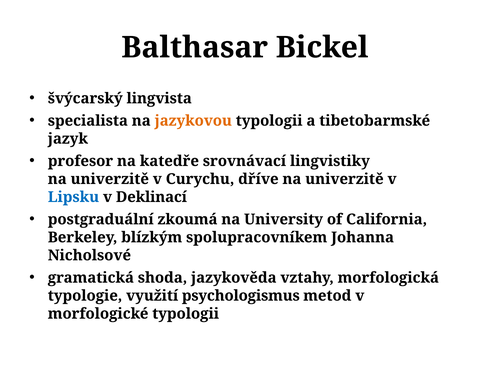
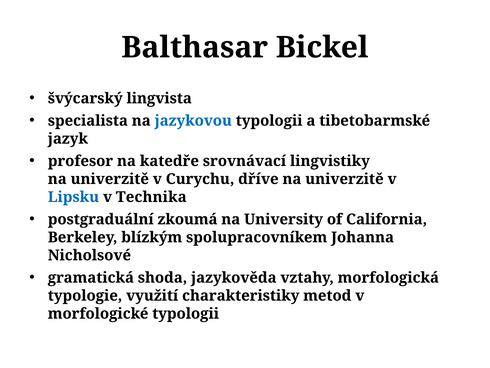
jazykovou colour: orange -> blue (193, 121)
Deklinací: Deklinací -> Technika (151, 197)
psychologismus: psychologismus -> charakteristiky (241, 295)
